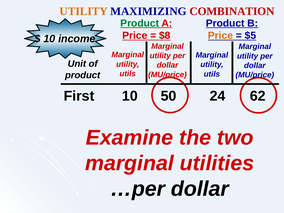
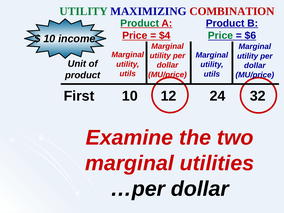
UTILITY colour: orange -> green (84, 11)
$8: $8 -> $4 (165, 36)
Price colour: orange -> green (220, 36)
$5: $5 -> $6 (250, 36)
50: 50 -> 12 (169, 96)
62: 62 -> 32 (258, 96)
